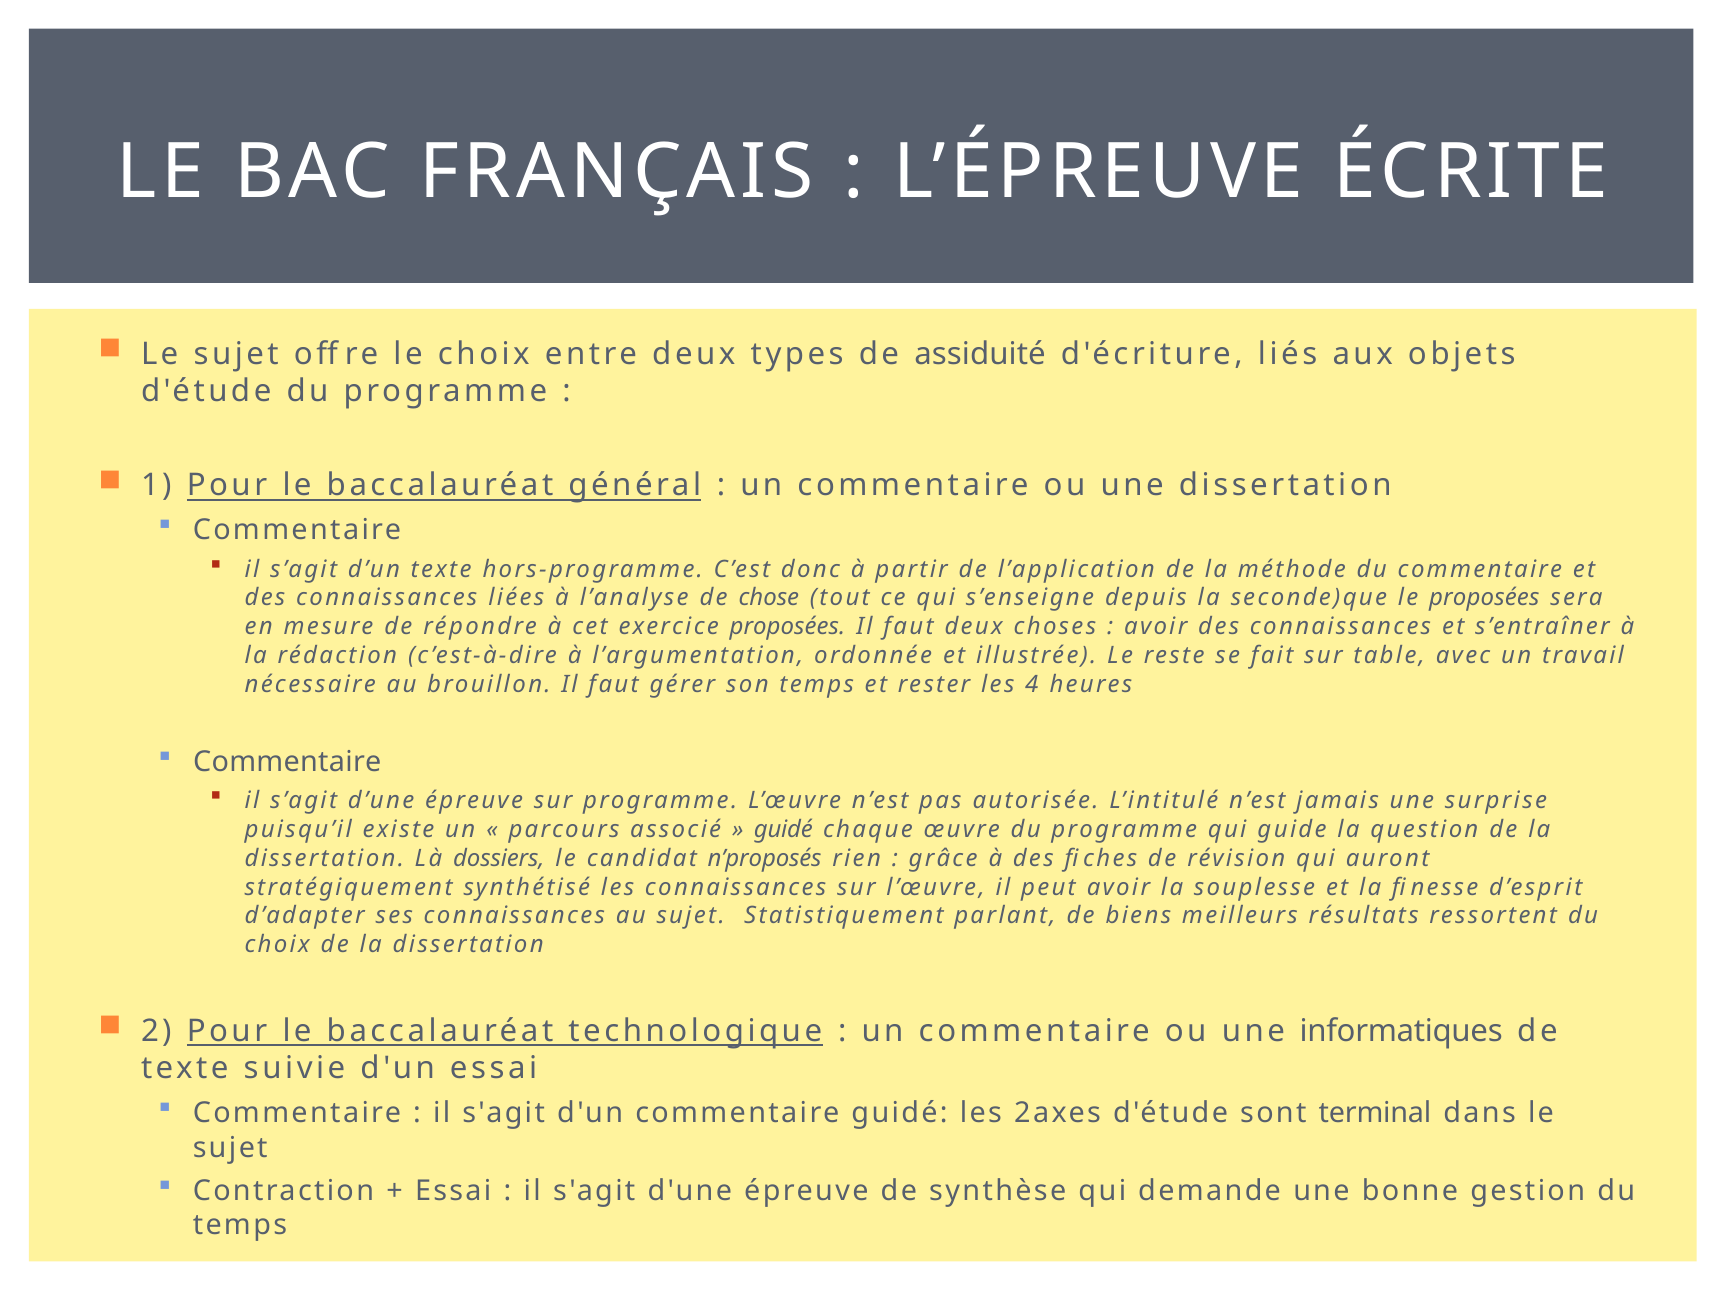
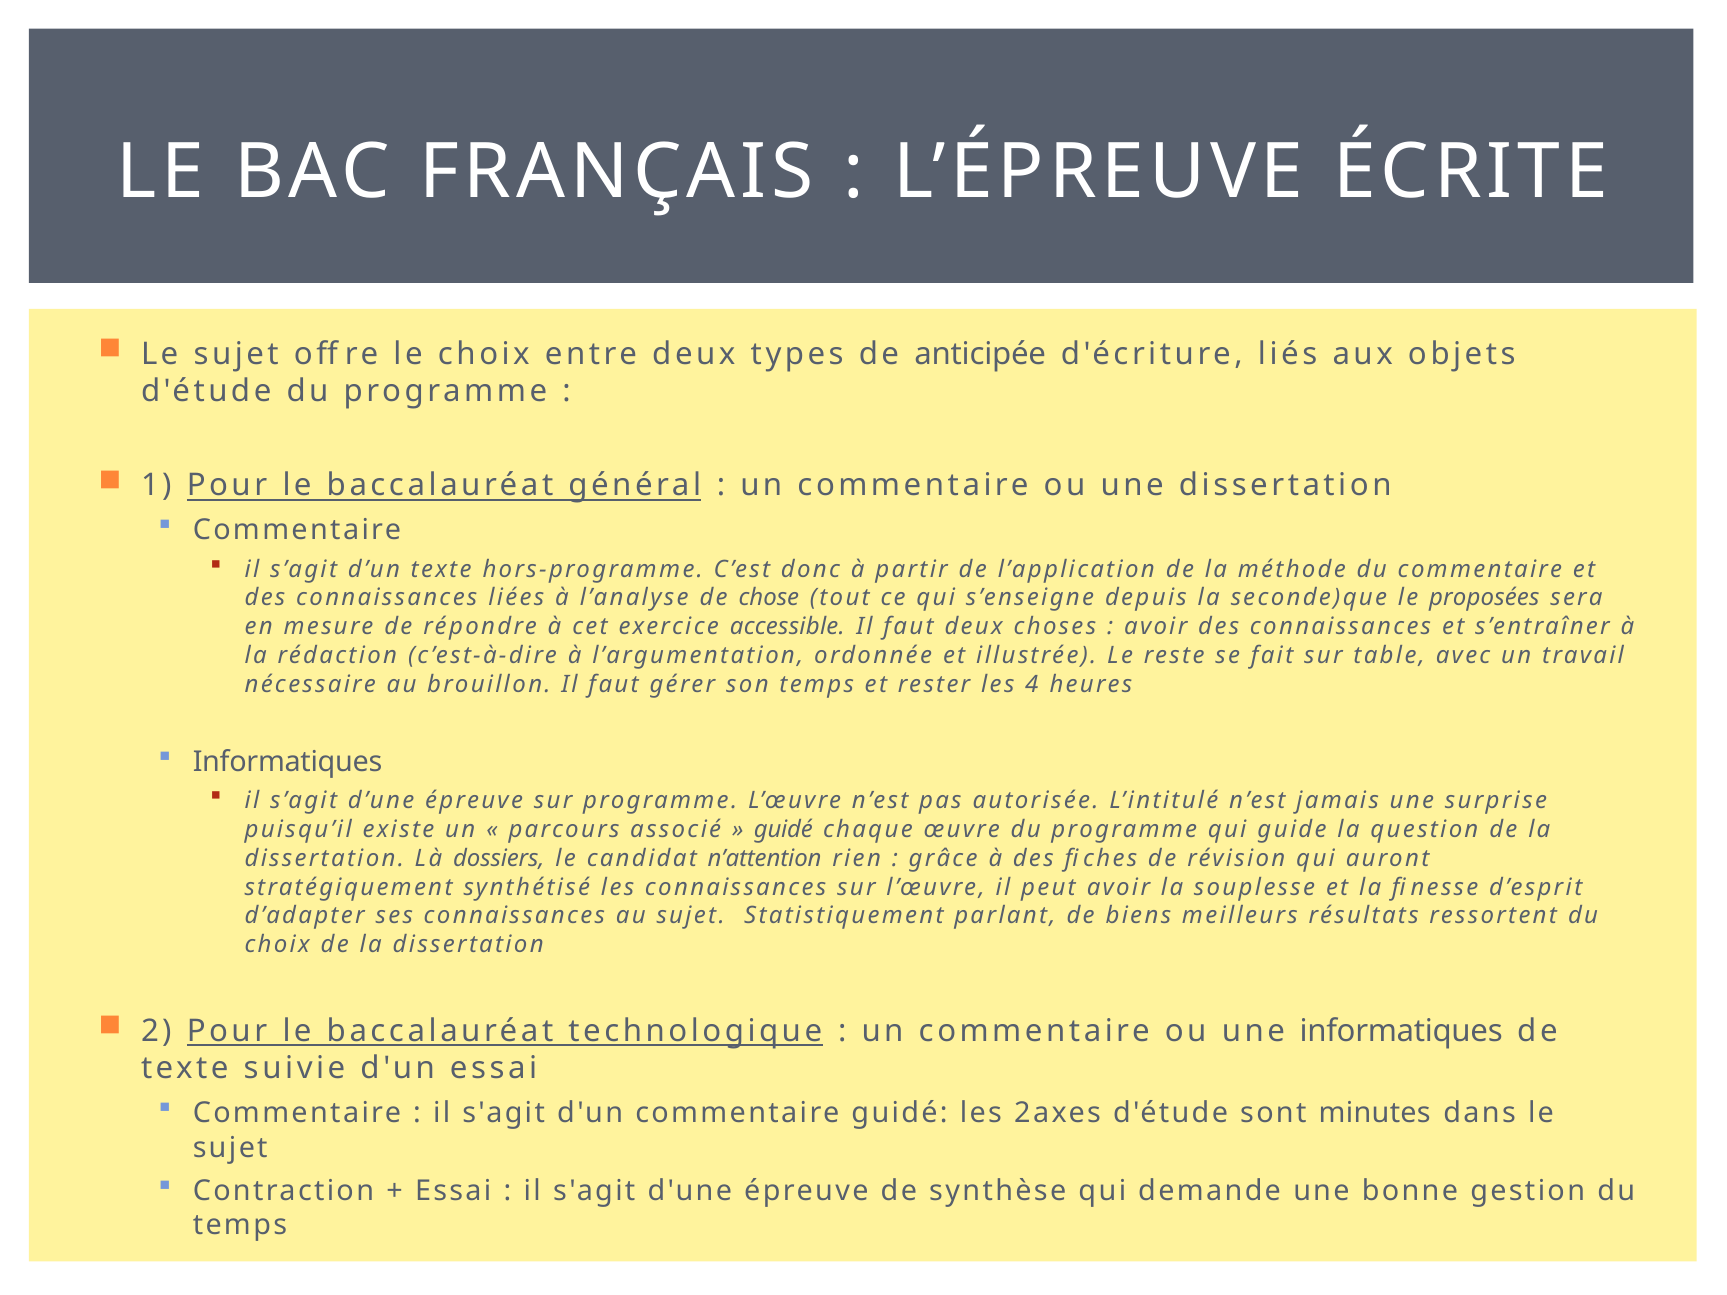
assiduité: assiduité -> anticipée (980, 354)
exercice proposées: proposées -> accessible (787, 627)
Commentaire: Commentaire -> Informatiques (288, 762)
n’proposés: n’proposés -> n’attention (765, 858)
terminal: terminal -> minutes (1375, 1113)
